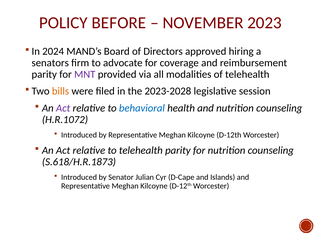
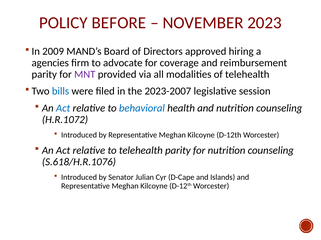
2024: 2024 -> 2009 (53, 51)
senators: senators -> agencies (50, 63)
bills colour: orange -> blue (61, 91)
2023-2028: 2023-2028 -> 2023-2007 (168, 91)
Act colour: purple -> blue (63, 108)
S.618/H.R.1873: S.618/H.R.1873 -> S.618/H.R.1076 (79, 162)
